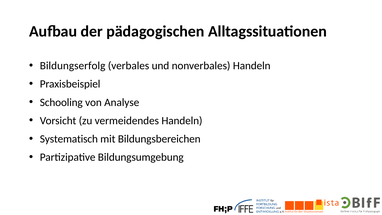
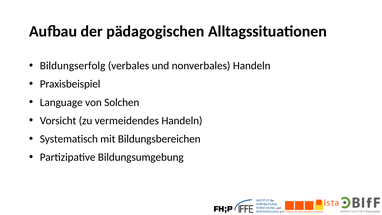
Schooling: Schooling -> Language (61, 102)
Analyse: Analyse -> Solchen (122, 102)
